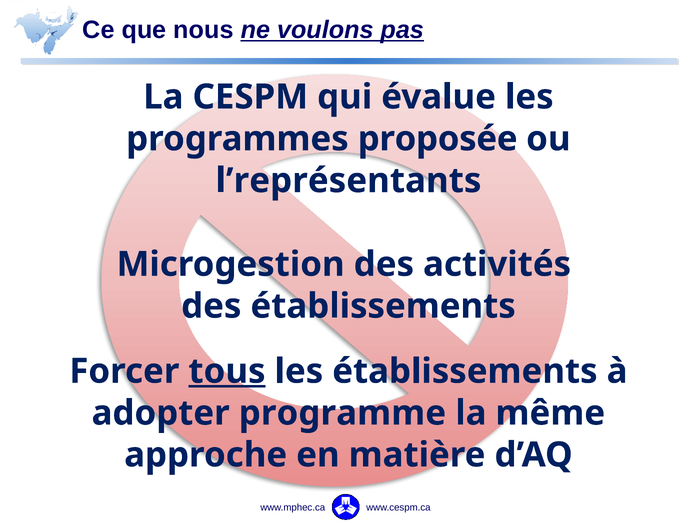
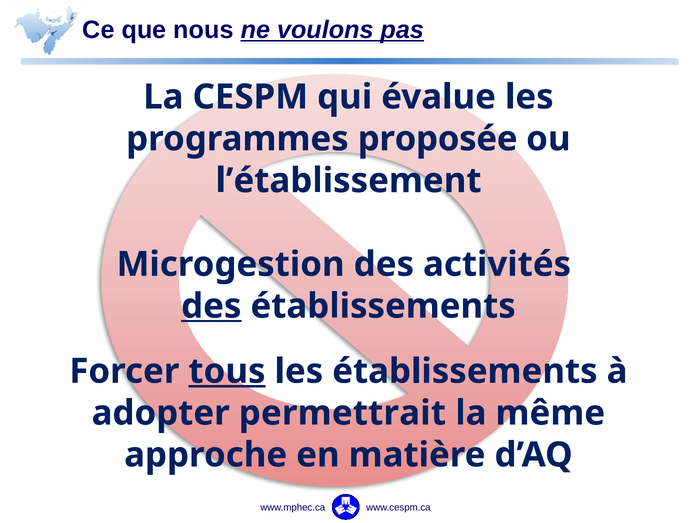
l’représentants: l’représentants -> l’établissement (349, 181)
des underline: none -> present (211, 306)
programme: programme -> permettrait (342, 413)
